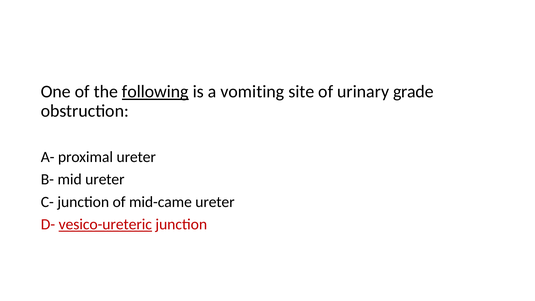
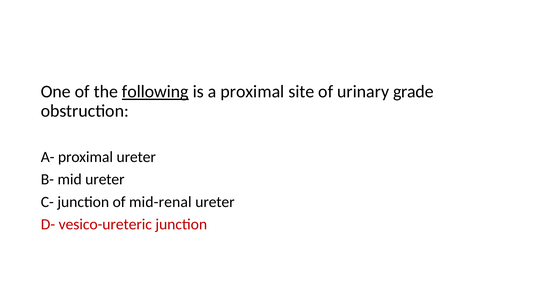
a vomiting: vomiting -> proximal (252, 92)
mid-came: mid-came -> mid-renal (160, 202)
vesico-ureteric underline: present -> none (105, 224)
